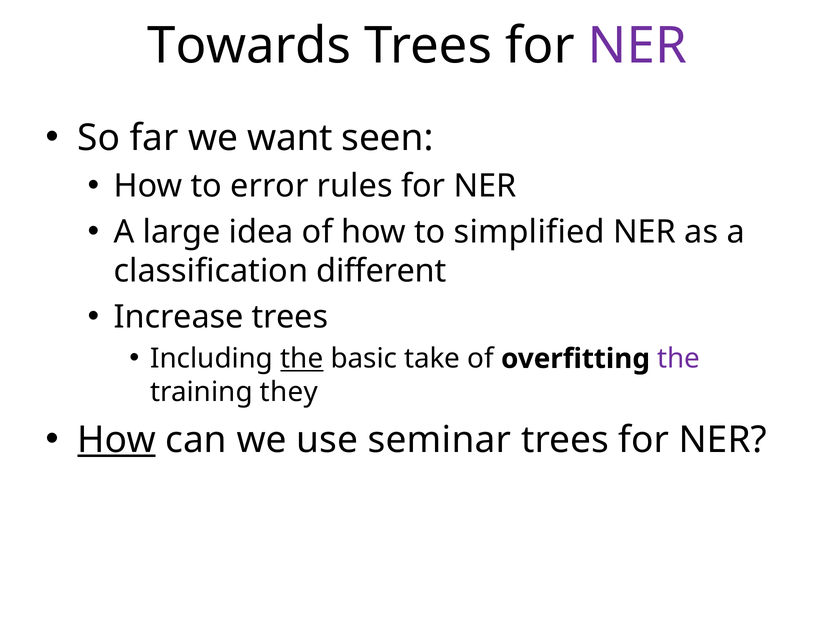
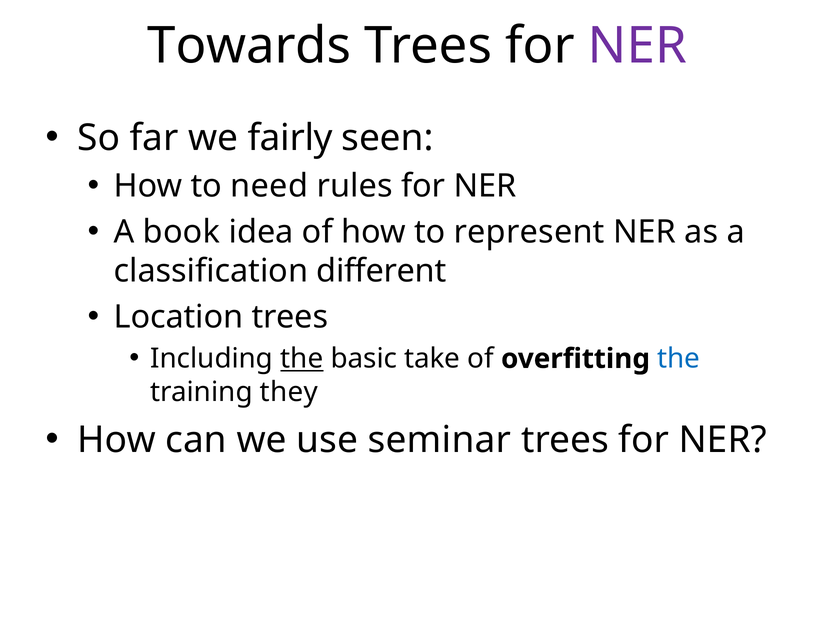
want: want -> fairly (290, 138)
error: error -> need (269, 186)
large: large -> book (182, 232)
simplified: simplified -> represent (529, 232)
Increase: Increase -> Location (179, 317)
the colour: purple -> blue (679, 359)
How underline: present -> none (117, 440)
